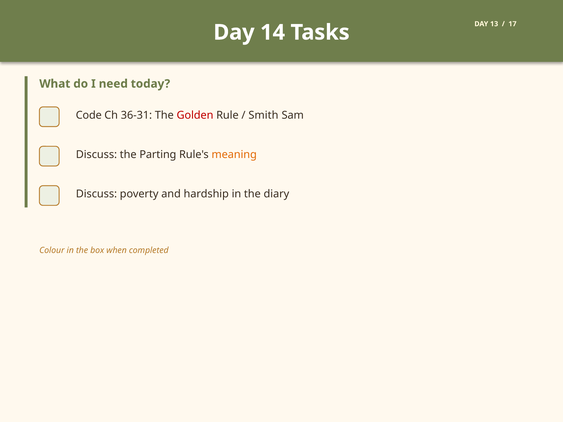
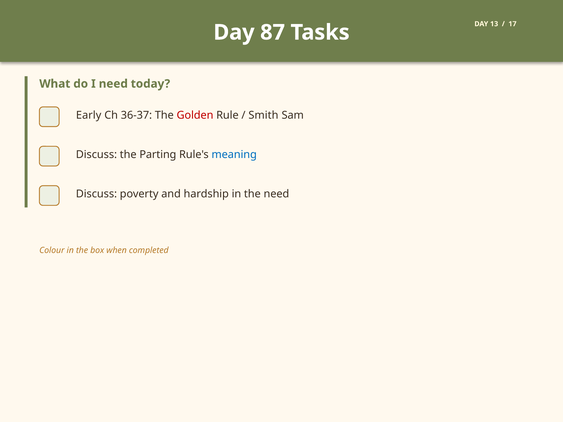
14: 14 -> 87 (273, 32)
Code: Code -> Early (89, 115)
36-31: 36-31 -> 36-37 (136, 115)
meaning colour: orange -> blue (234, 155)
the diary: diary -> need (276, 194)
